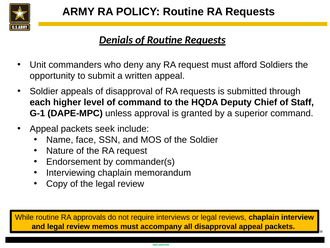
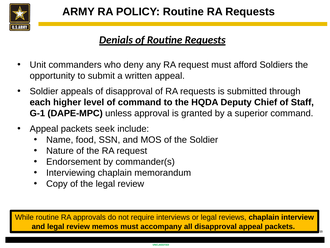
face: face -> food (86, 140)
